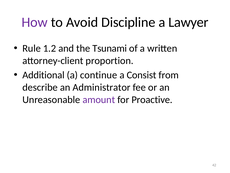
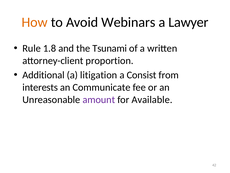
How colour: purple -> orange (35, 22)
Discipline: Discipline -> Webinars (128, 22)
1.2: 1.2 -> 1.8 (50, 48)
continue: continue -> litigation (99, 75)
describe: describe -> interests (40, 87)
Administrator: Administrator -> Communicate (102, 87)
Proactive: Proactive -> Available (152, 99)
